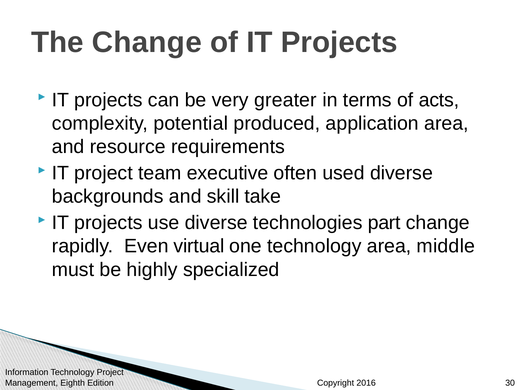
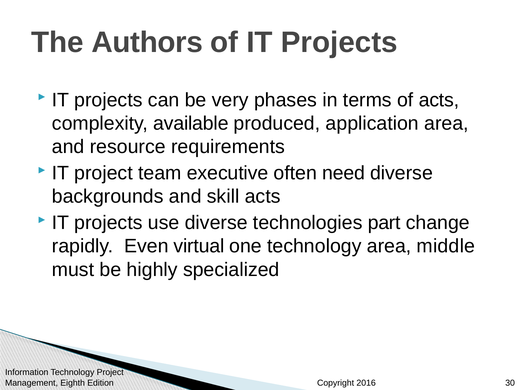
The Change: Change -> Authors (147, 42)
greater: greater -> phases (286, 100)
potential: potential -> available (191, 123)
used: used -> need (344, 173)
skill take: take -> acts (263, 196)
